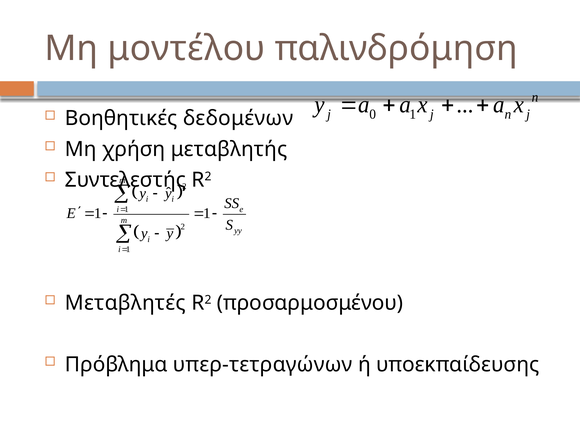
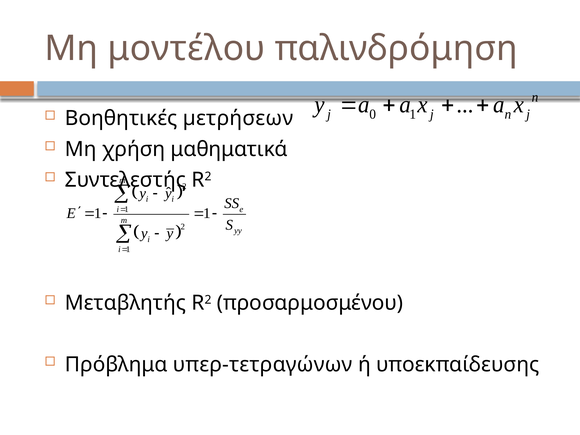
δεδομένων: δεδομένων -> µετρήσεων (238, 118)
μεταβλητής: μεταβλητής -> μαθηματικά (229, 149)
Μεταβλητές: Μεταβλητές -> Μεταβλητής (125, 303)
